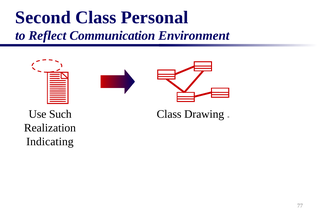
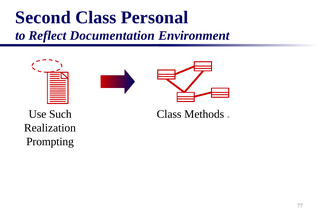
Communication: Communication -> Documentation (112, 36)
Drawing: Drawing -> Methods (204, 114)
Indicating: Indicating -> Prompting (50, 142)
